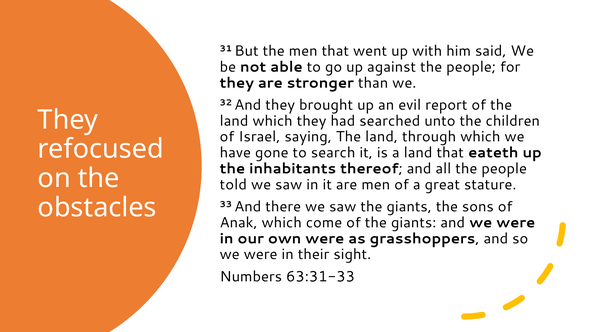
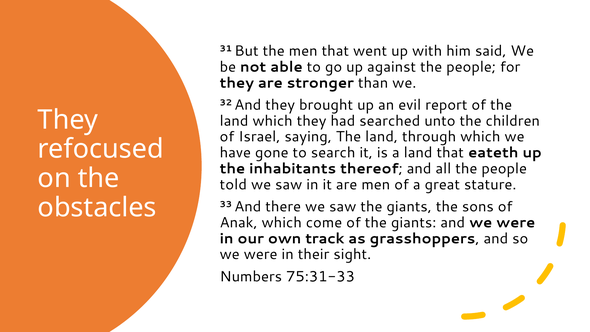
own were: were -> track (325, 238)
63:31-33: 63:31-33 -> 75:31-33 (321, 276)
